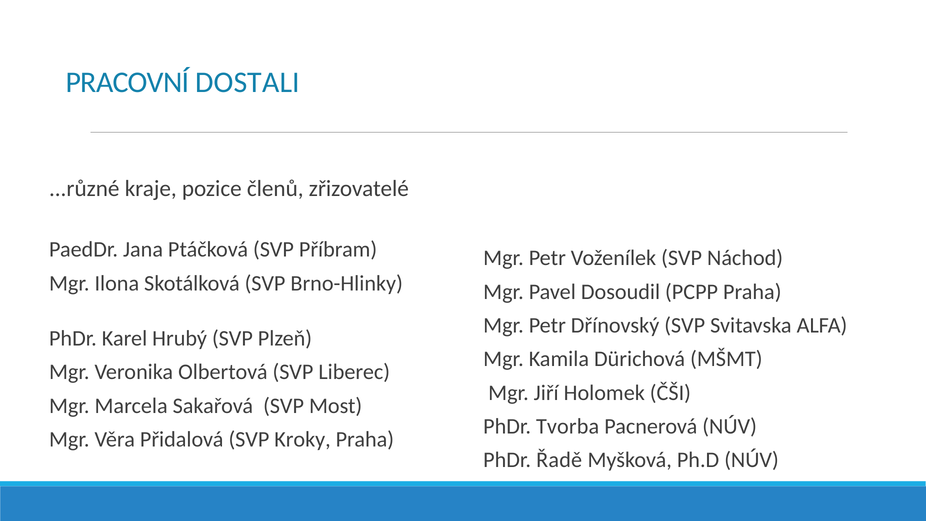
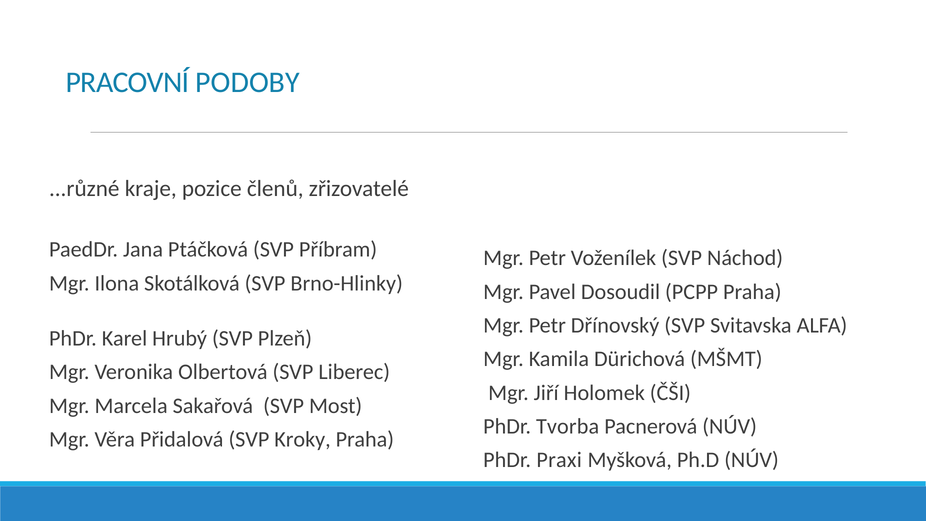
DOSTALI: DOSTALI -> PODOBY (248, 82)
Řadě: Řadě -> Praxi (559, 460)
